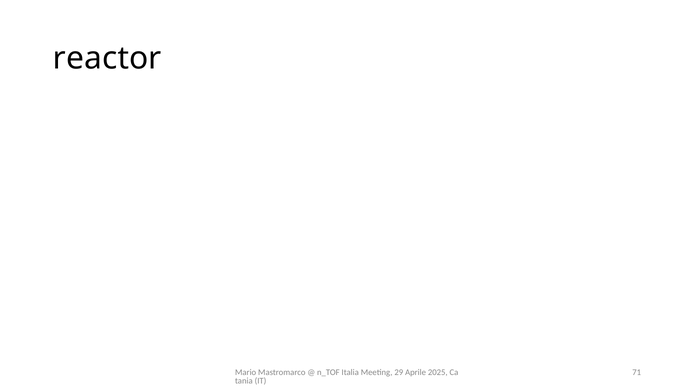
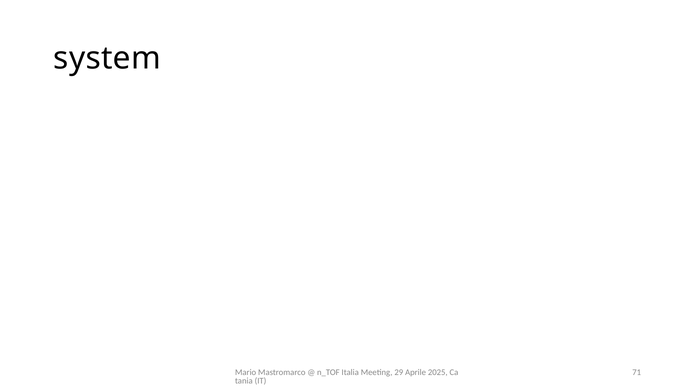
reactor: reactor -> system (107, 58)
